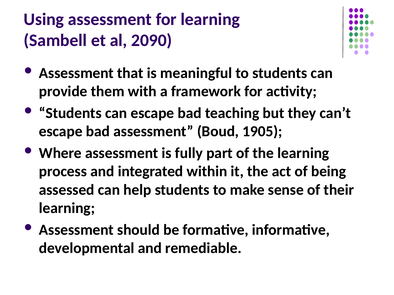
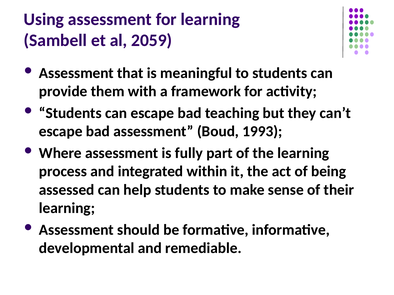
2090: 2090 -> 2059 (152, 40)
1905: 1905 -> 1993 (262, 132)
